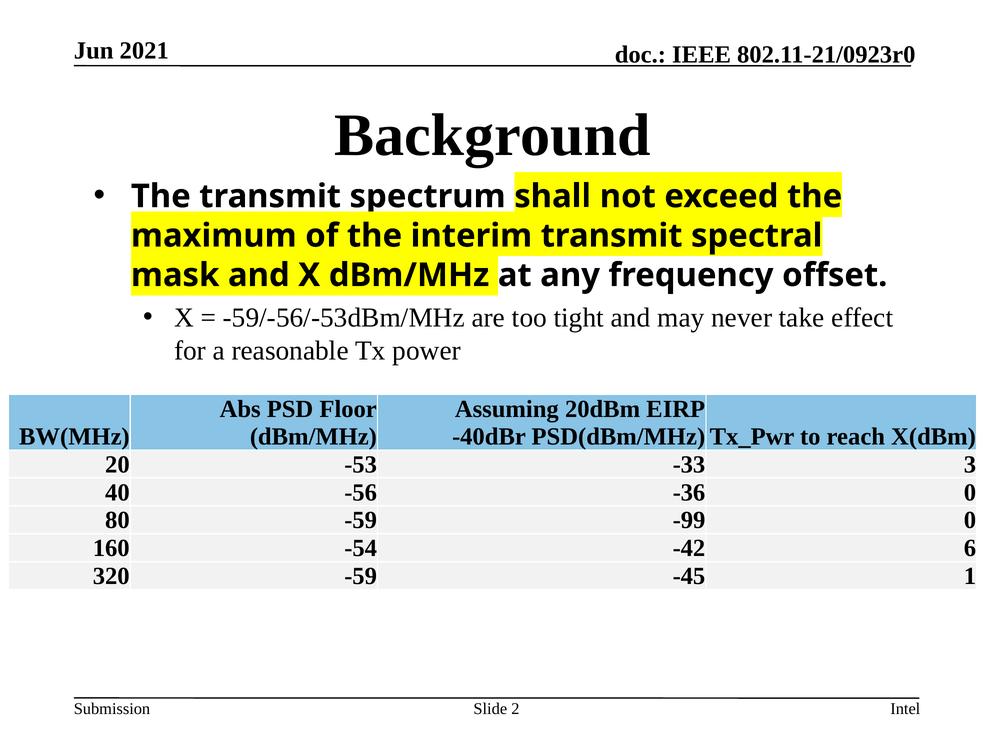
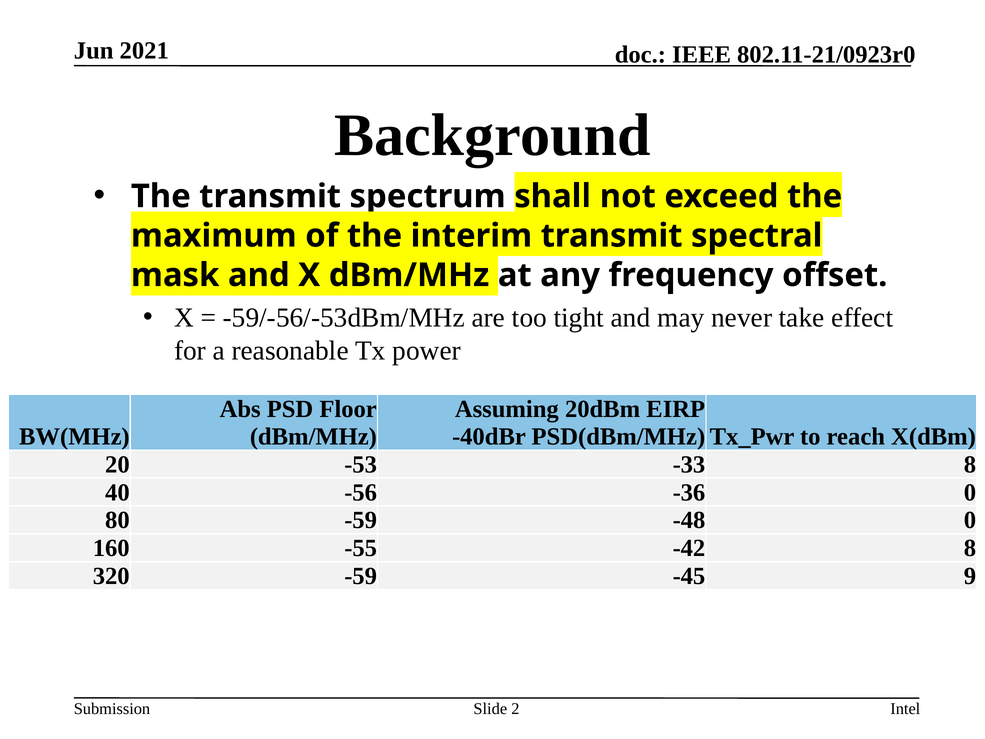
-33 3: 3 -> 8 (970, 464)
-99: -99 -> -48 (689, 520)
-54: -54 -> -55 (361, 548)
-42 6: 6 -> 8 (970, 548)
1: 1 -> 9 (970, 576)
